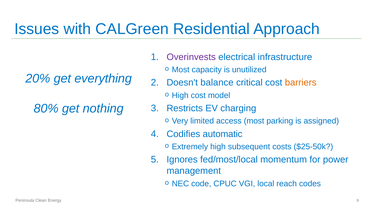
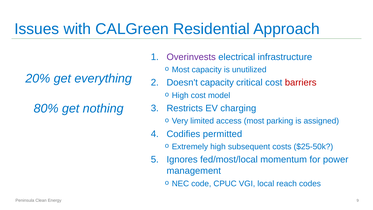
Doesn't balance: balance -> capacity (217, 83)
barriers colour: orange -> red (301, 83)
automatic: automatic -> permitted (222, 134)
